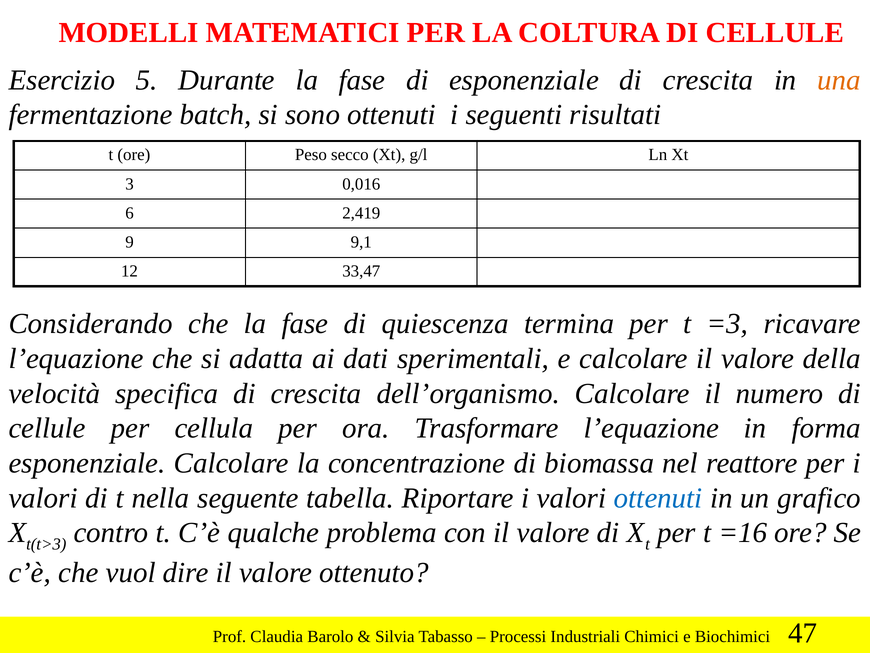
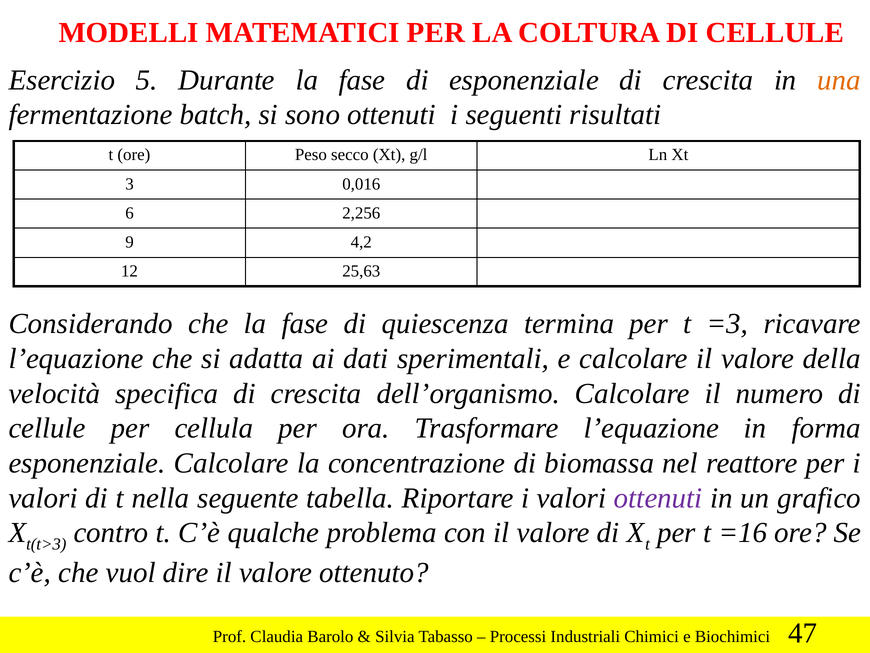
2,419: 2,419 -> 2,256 (361, 213)
9,1: 9,1 -> 4,2 (361, 242)
33,47: 33,47 -> 25,63 (361, 271)
ottenuti colour: blue -> purple (658, 498)
